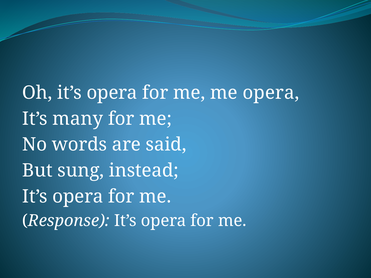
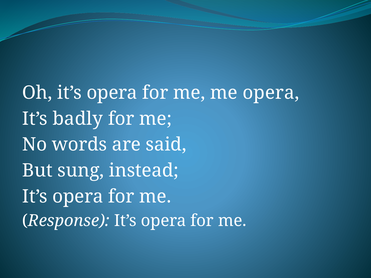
many: many -> badly (78, 119)
